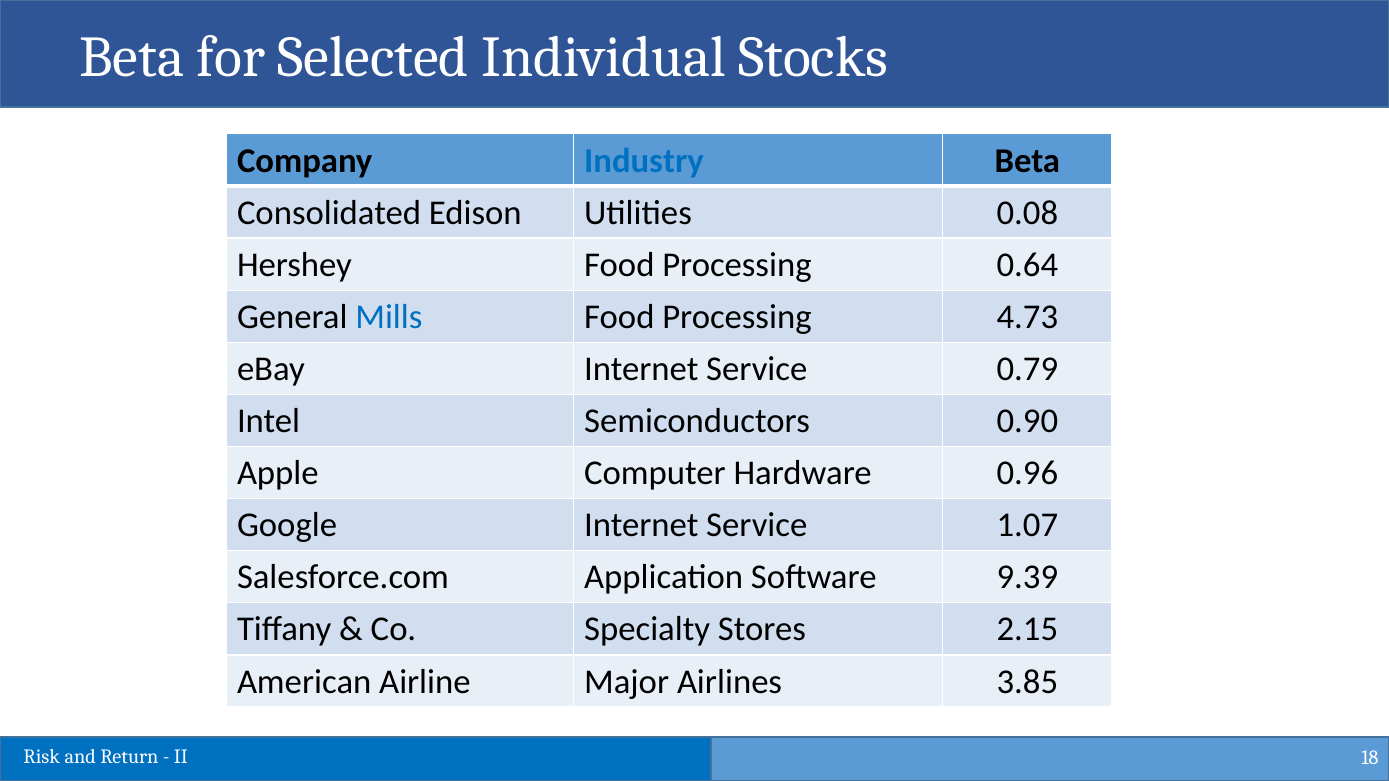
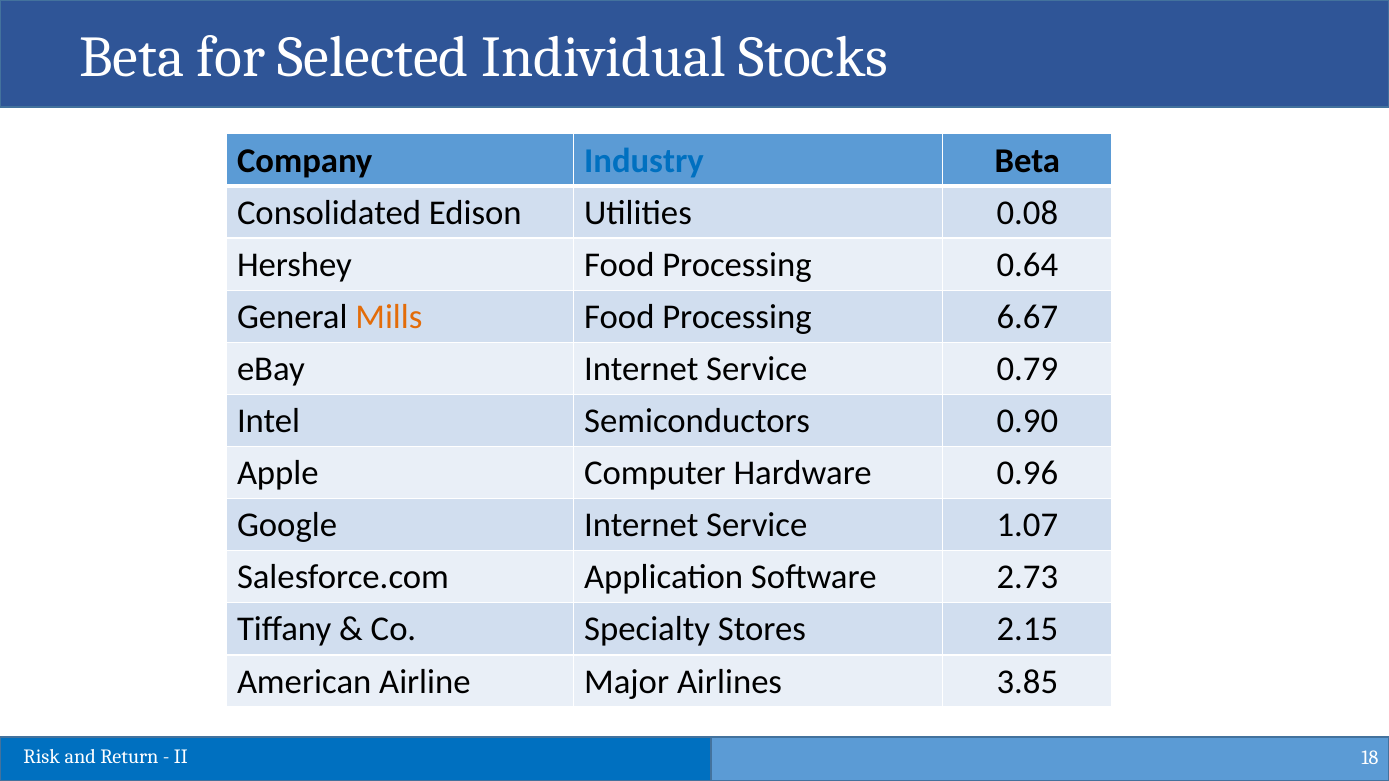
Mills colour: blue -> orange (389, 317)
4.73: 4.73 -> 6.67 (1027, 317)
9.39: 9.39 -> 2.73 (1027, 578)
